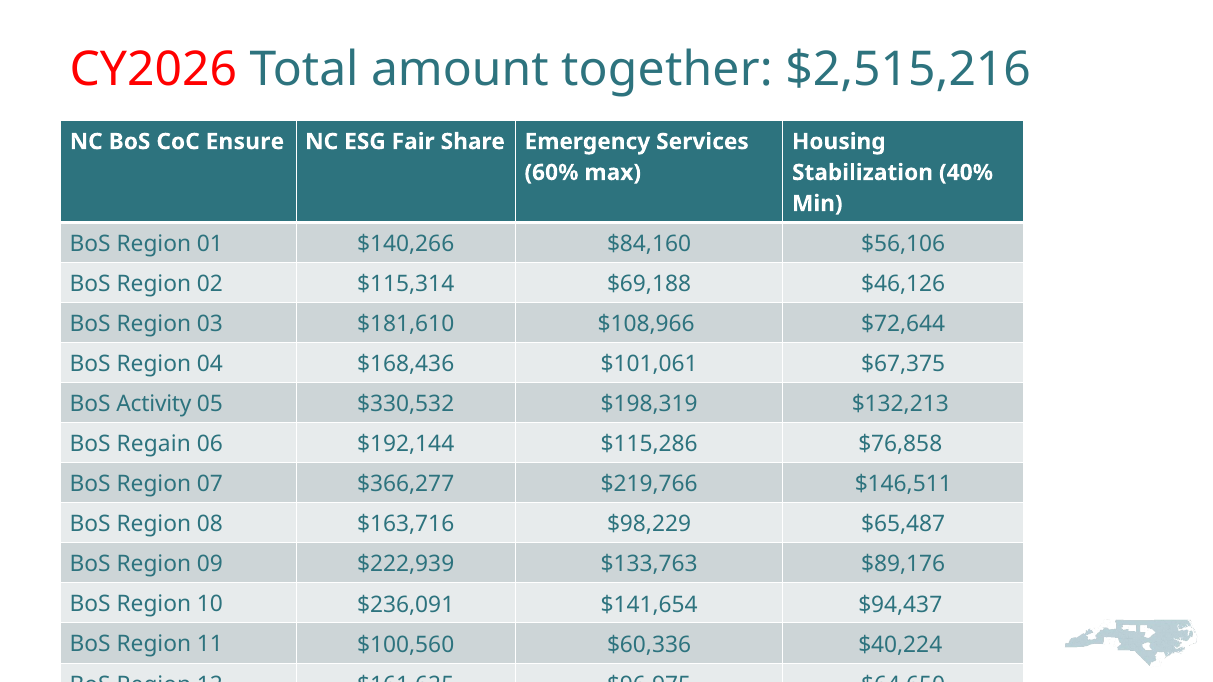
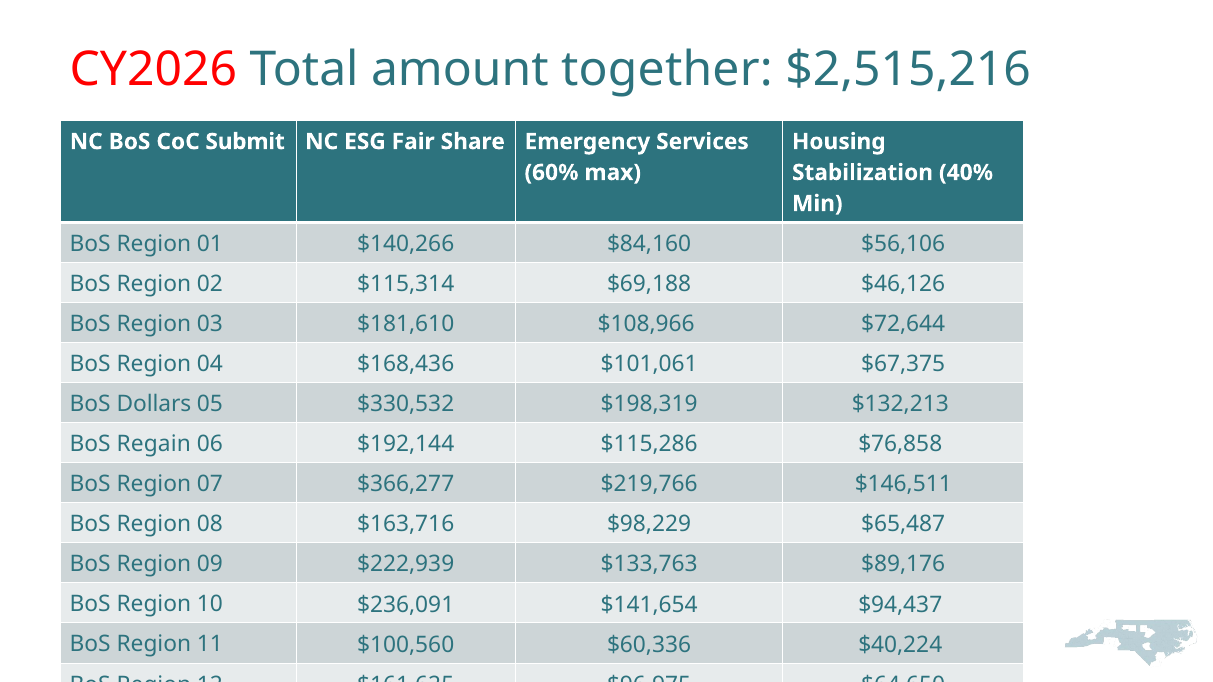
Ensure: Ensure -> Submit (245, 142)
Activity: Activity -> Dollars (154, 404)
